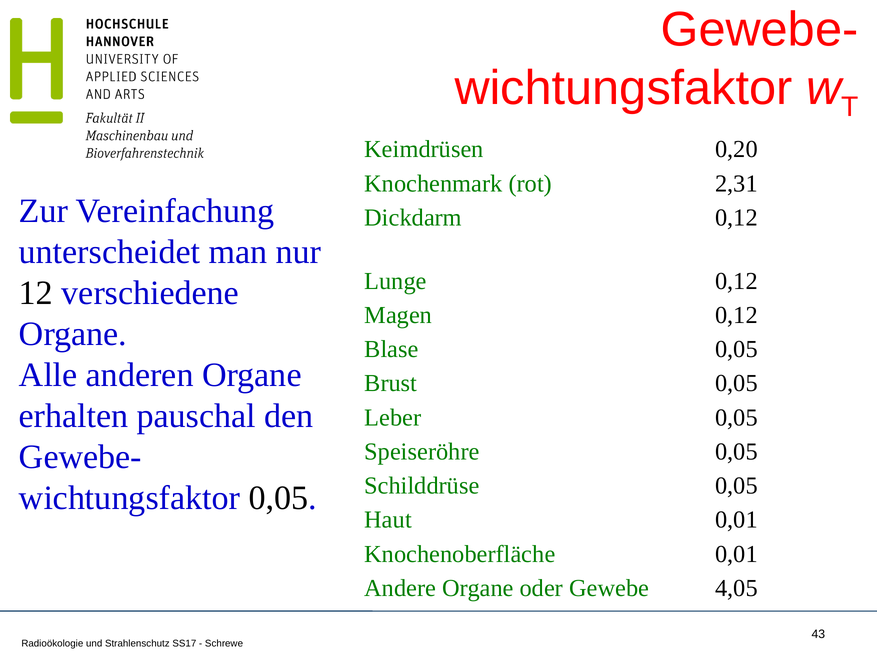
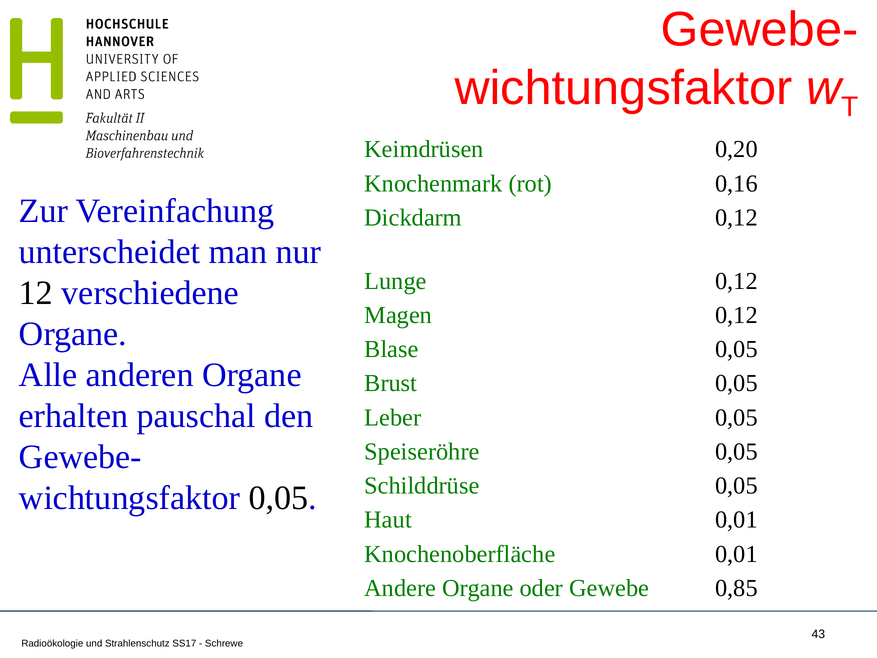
2,31: 2,31 -> 0,16 (737, 183)
4,05: 4,05 -> 0,85 (737, 588)
